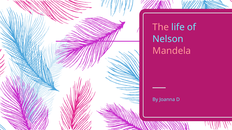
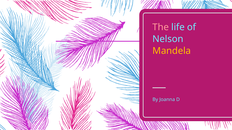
Mandela colour: pink -> yellow (172, 51)
